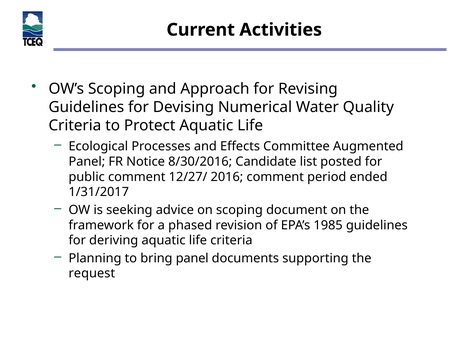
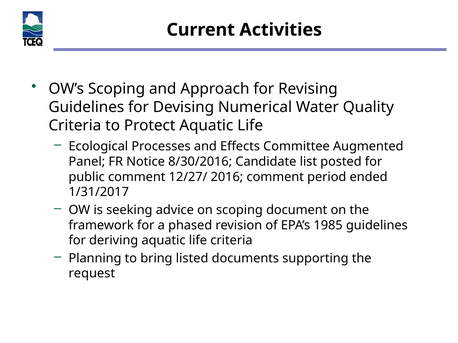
bring panel: panel -> listed (192, 259)
